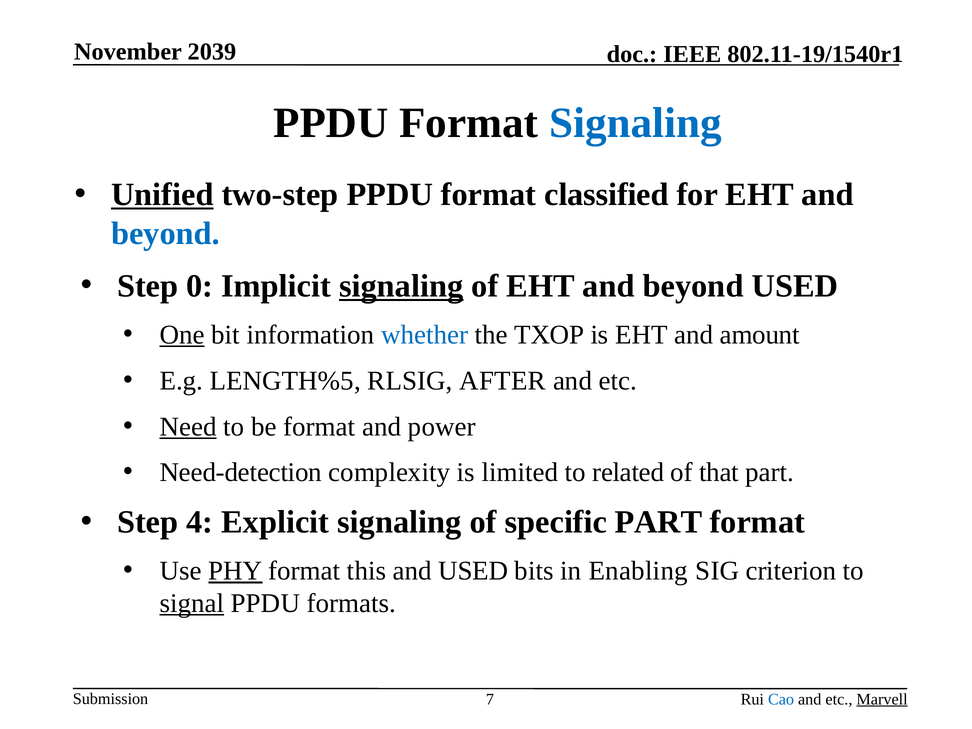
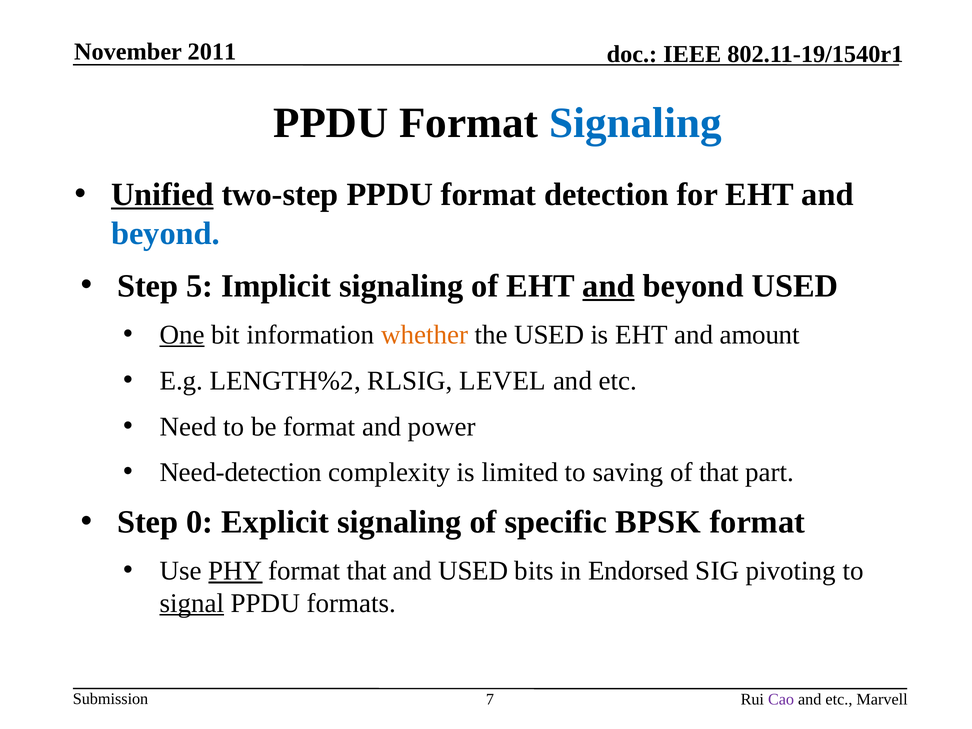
2039: 2039 -> 2011 (212, 52)
classified: classified -> detection (607, 195)
0: 0 -> 5 (200, 286)
signaling underline: present -> none (401, 286)
and underline: none -> present (609, 286)
whether colour: blue -> orange (425, 335)
the TXOP: TXOP -> USED (549, 335)
LENGTH%5: LENGTH%5 -> LENGTH%2 (285, 381)
AFTER: AFTER -> LEVEL (503, 381)
Need underline: present -> none (188, 427)
related: related -> saving (628, 473)
4: 4 -> 0 (200, 522)
specific PART: PART -> BPSK (658, 522)
format this: this -> that (367, 571)
Enabling: Enabling -> Endorsed (639, 571)
criterion: criterion -> pivoting (791, 571)
Cao colour: blue -> purple (781, 699)
Marvell underline: present -> none (882, 699)
